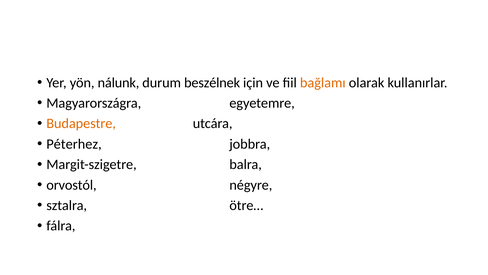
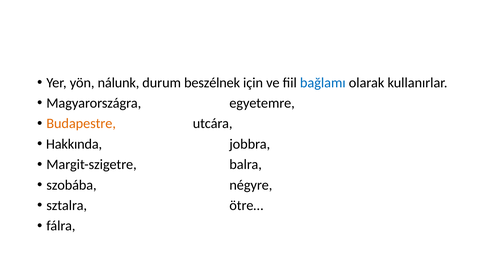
bağlamı colour: orange -> blue (323, 82)
Péterhez: Péterhez -> Hakkında (74, 144)
orvostól: orvostól -> szobába (71, 185)
